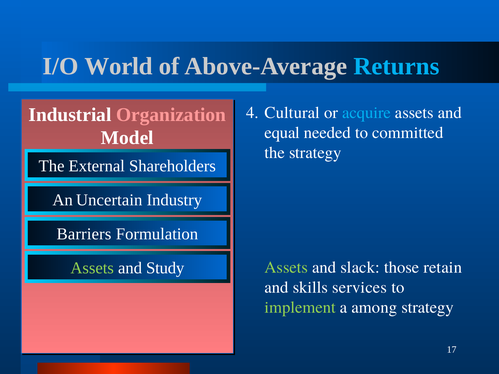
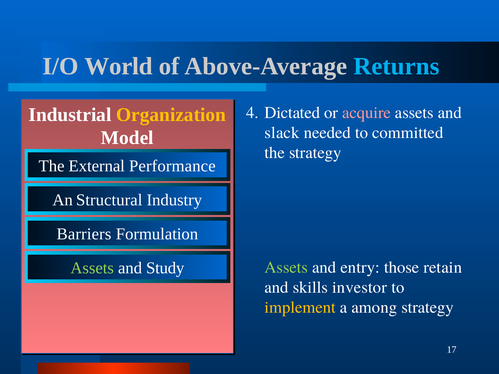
Organization colour: pink -> yellow (171, 115)
Cultural: Cultural -> Dictated (292, 113)
acquire colour: light blue -> pink (367, 113)
equal: equal -> slack (282, 133)
Shareholders: Shareholders -> Performance (172, 166)
Uncertain: Uncertain -> Structural (109, 200)
slack: slack -> entry (360, 268)
services: services -> investor (360, 288)
implement colour: light green -> yellow (300, 308)
